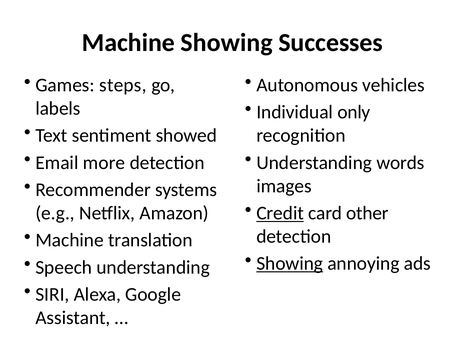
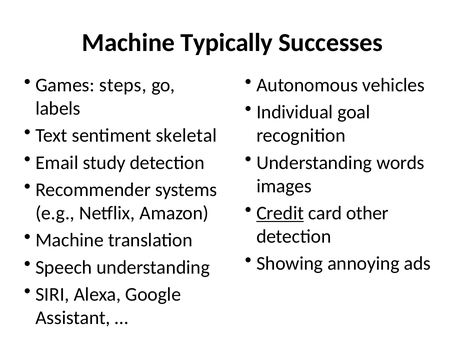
Machine Showing: Showing -> Typically (227, 42)
only: only -> goal (354, 112)
showed: showed -> skeletal (186, 135)
more: more -> study (104, 163)
Showing underline: present -> none (290, 263)
